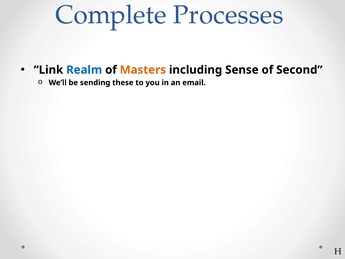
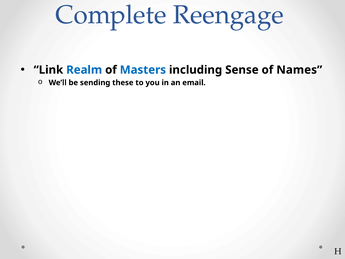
Processes: Processes -> Reengage (228, 15)
Masters colour: orange -> blue (143, 70)
Second: Second -> Names (299, 70)
